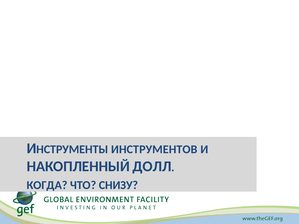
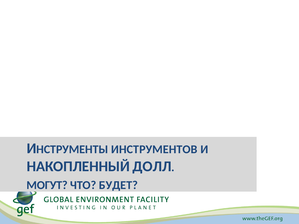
КОГДА: КОГДА -> МОГУТ (47, 185)
СНИЗУ: СНИЗУ -> БУДЕТ (118, 185)
